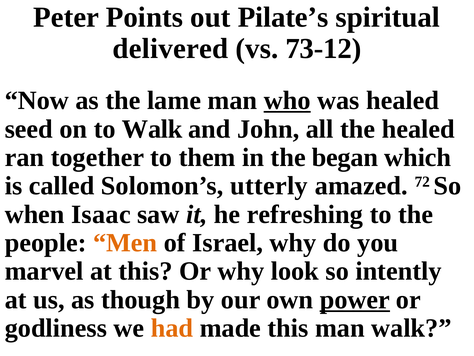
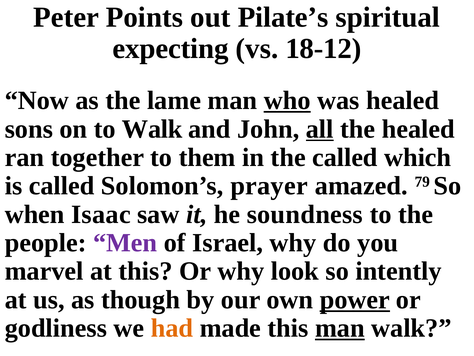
delivered: delivered -> expecting (171, 48)
73-12: 73-12 -> 18-12 (323, 48)
seed: seed -> sons (29, 129)
all underline: none -> present (320, 129)
the began: began -> called (345, 157)
utterly: utterly -> prayer (269, 186)
72: 72 -> 79 (422, 181)
refreshing: refreshing -> soundness (305, 214)
Men colour: orange -> purple (125, 242)
man underline: none -> present (340, 328)
